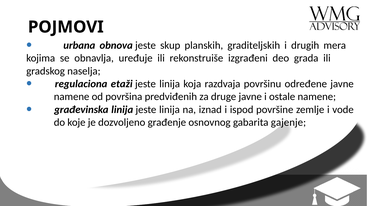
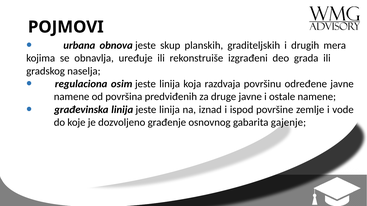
etaži: etaži -> osim (122, 84)
